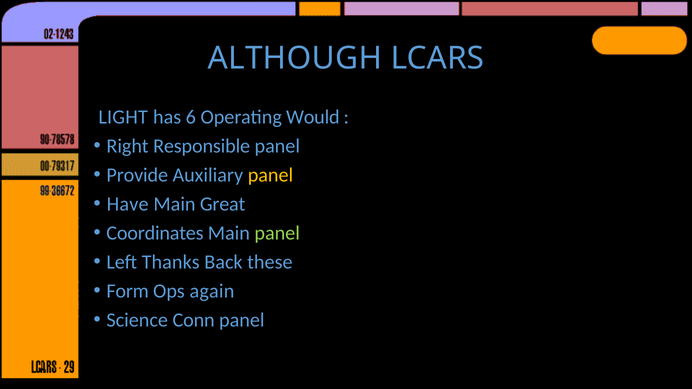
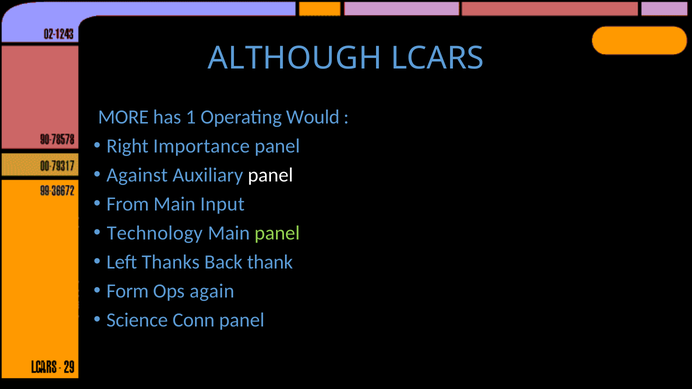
LIGHT: LIGHT -> MORE (123, 117)
6: 6 -> 1 (191, 117)
Responsible: Responsible -> Importance (201, 146)
Provide: Provide -> Against (137, 175)
panel colour: yellow -> white (270, 175)
Have: Have -> From (128, 204)
Great: Great -> Input (222, 204)
Coordinates: Coordinates -> Technology (155, 233)
these: these -> thank (270, 262)
